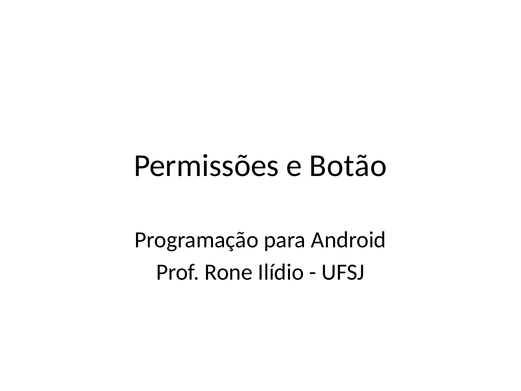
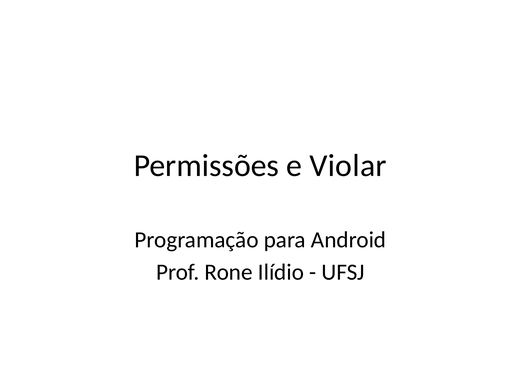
Botão: Botão -> Violar (348, 165)
